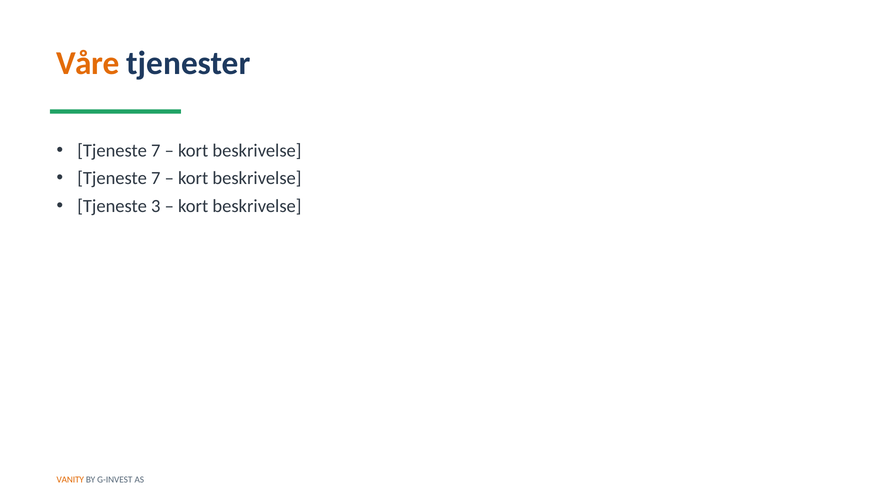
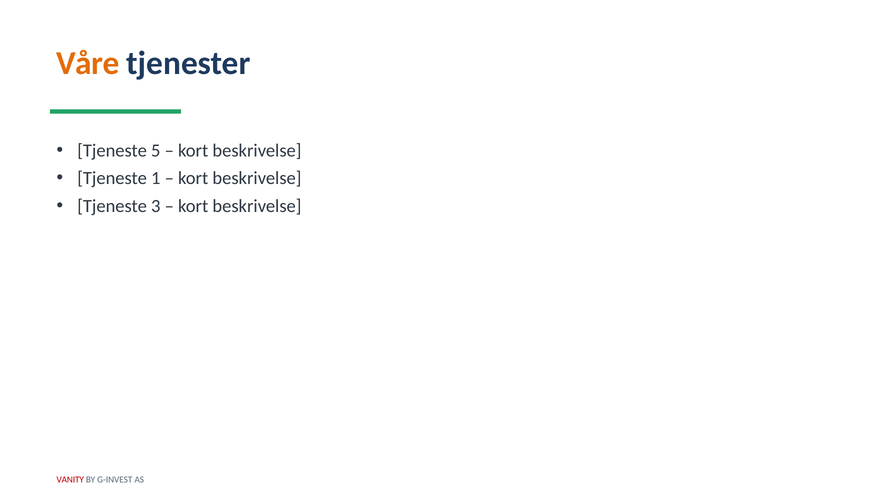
7: 7 -> 5 (156, 150)
7: 7 -> 1 (156, 178)
VANITY colour: orange -> red (70, 479)
